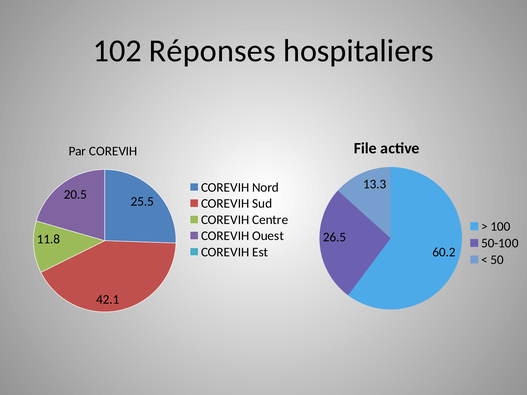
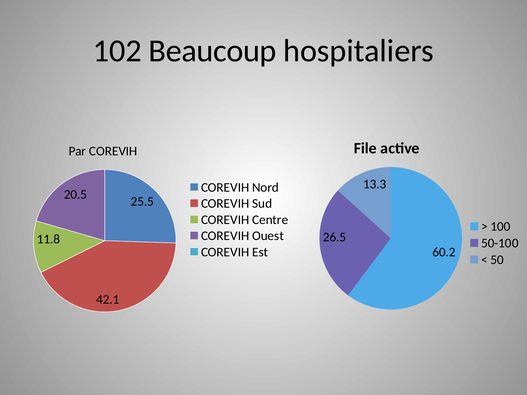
Réponses: Réponses -> Beaucoup (213, 51)
